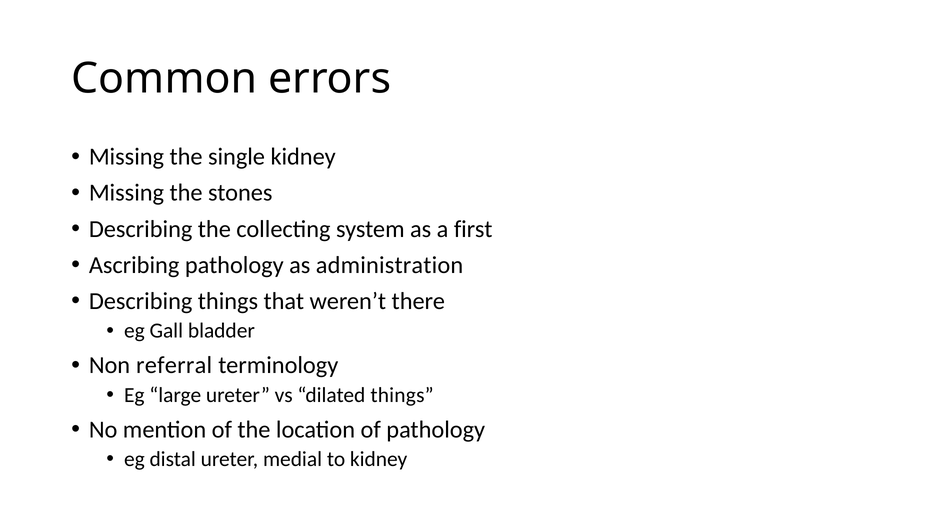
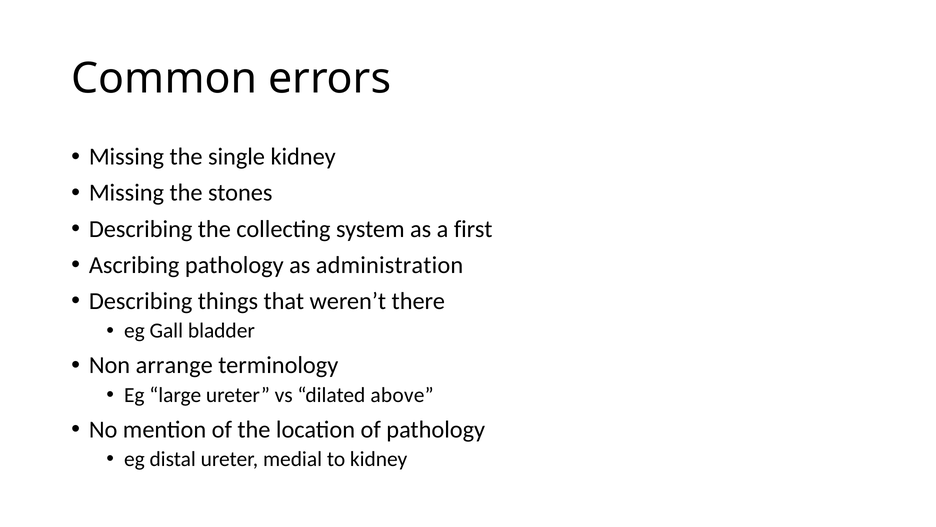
referral: referral -> arrange (174, 365)
dilated things: things -> above (402, 395)
